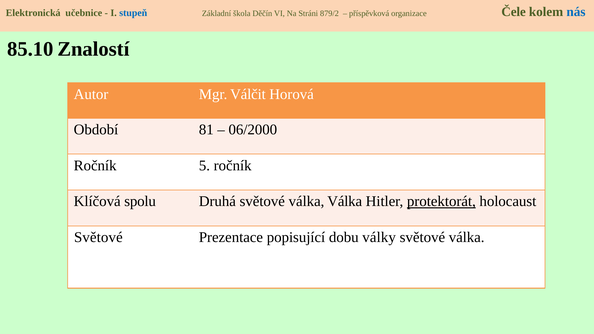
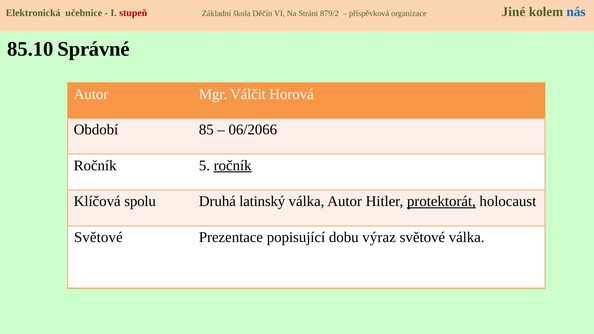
stupeň colour: blue -> red (133, 13)
Čele: Čele -> Jiné (513, 12)
Znalostí: Znalostí -> Správné (94, 49)
81: 81 -> 85 (206, 130)
06/2000: 06/2000 -> 06/2066 (253, 130)
ročník underline: none -> present (233, 166)
Druhá světové: světové -> latinský (262, 201)
válka Válka: Válka -> Autor (345, 201)
války: války -> výraz (379, 237)
